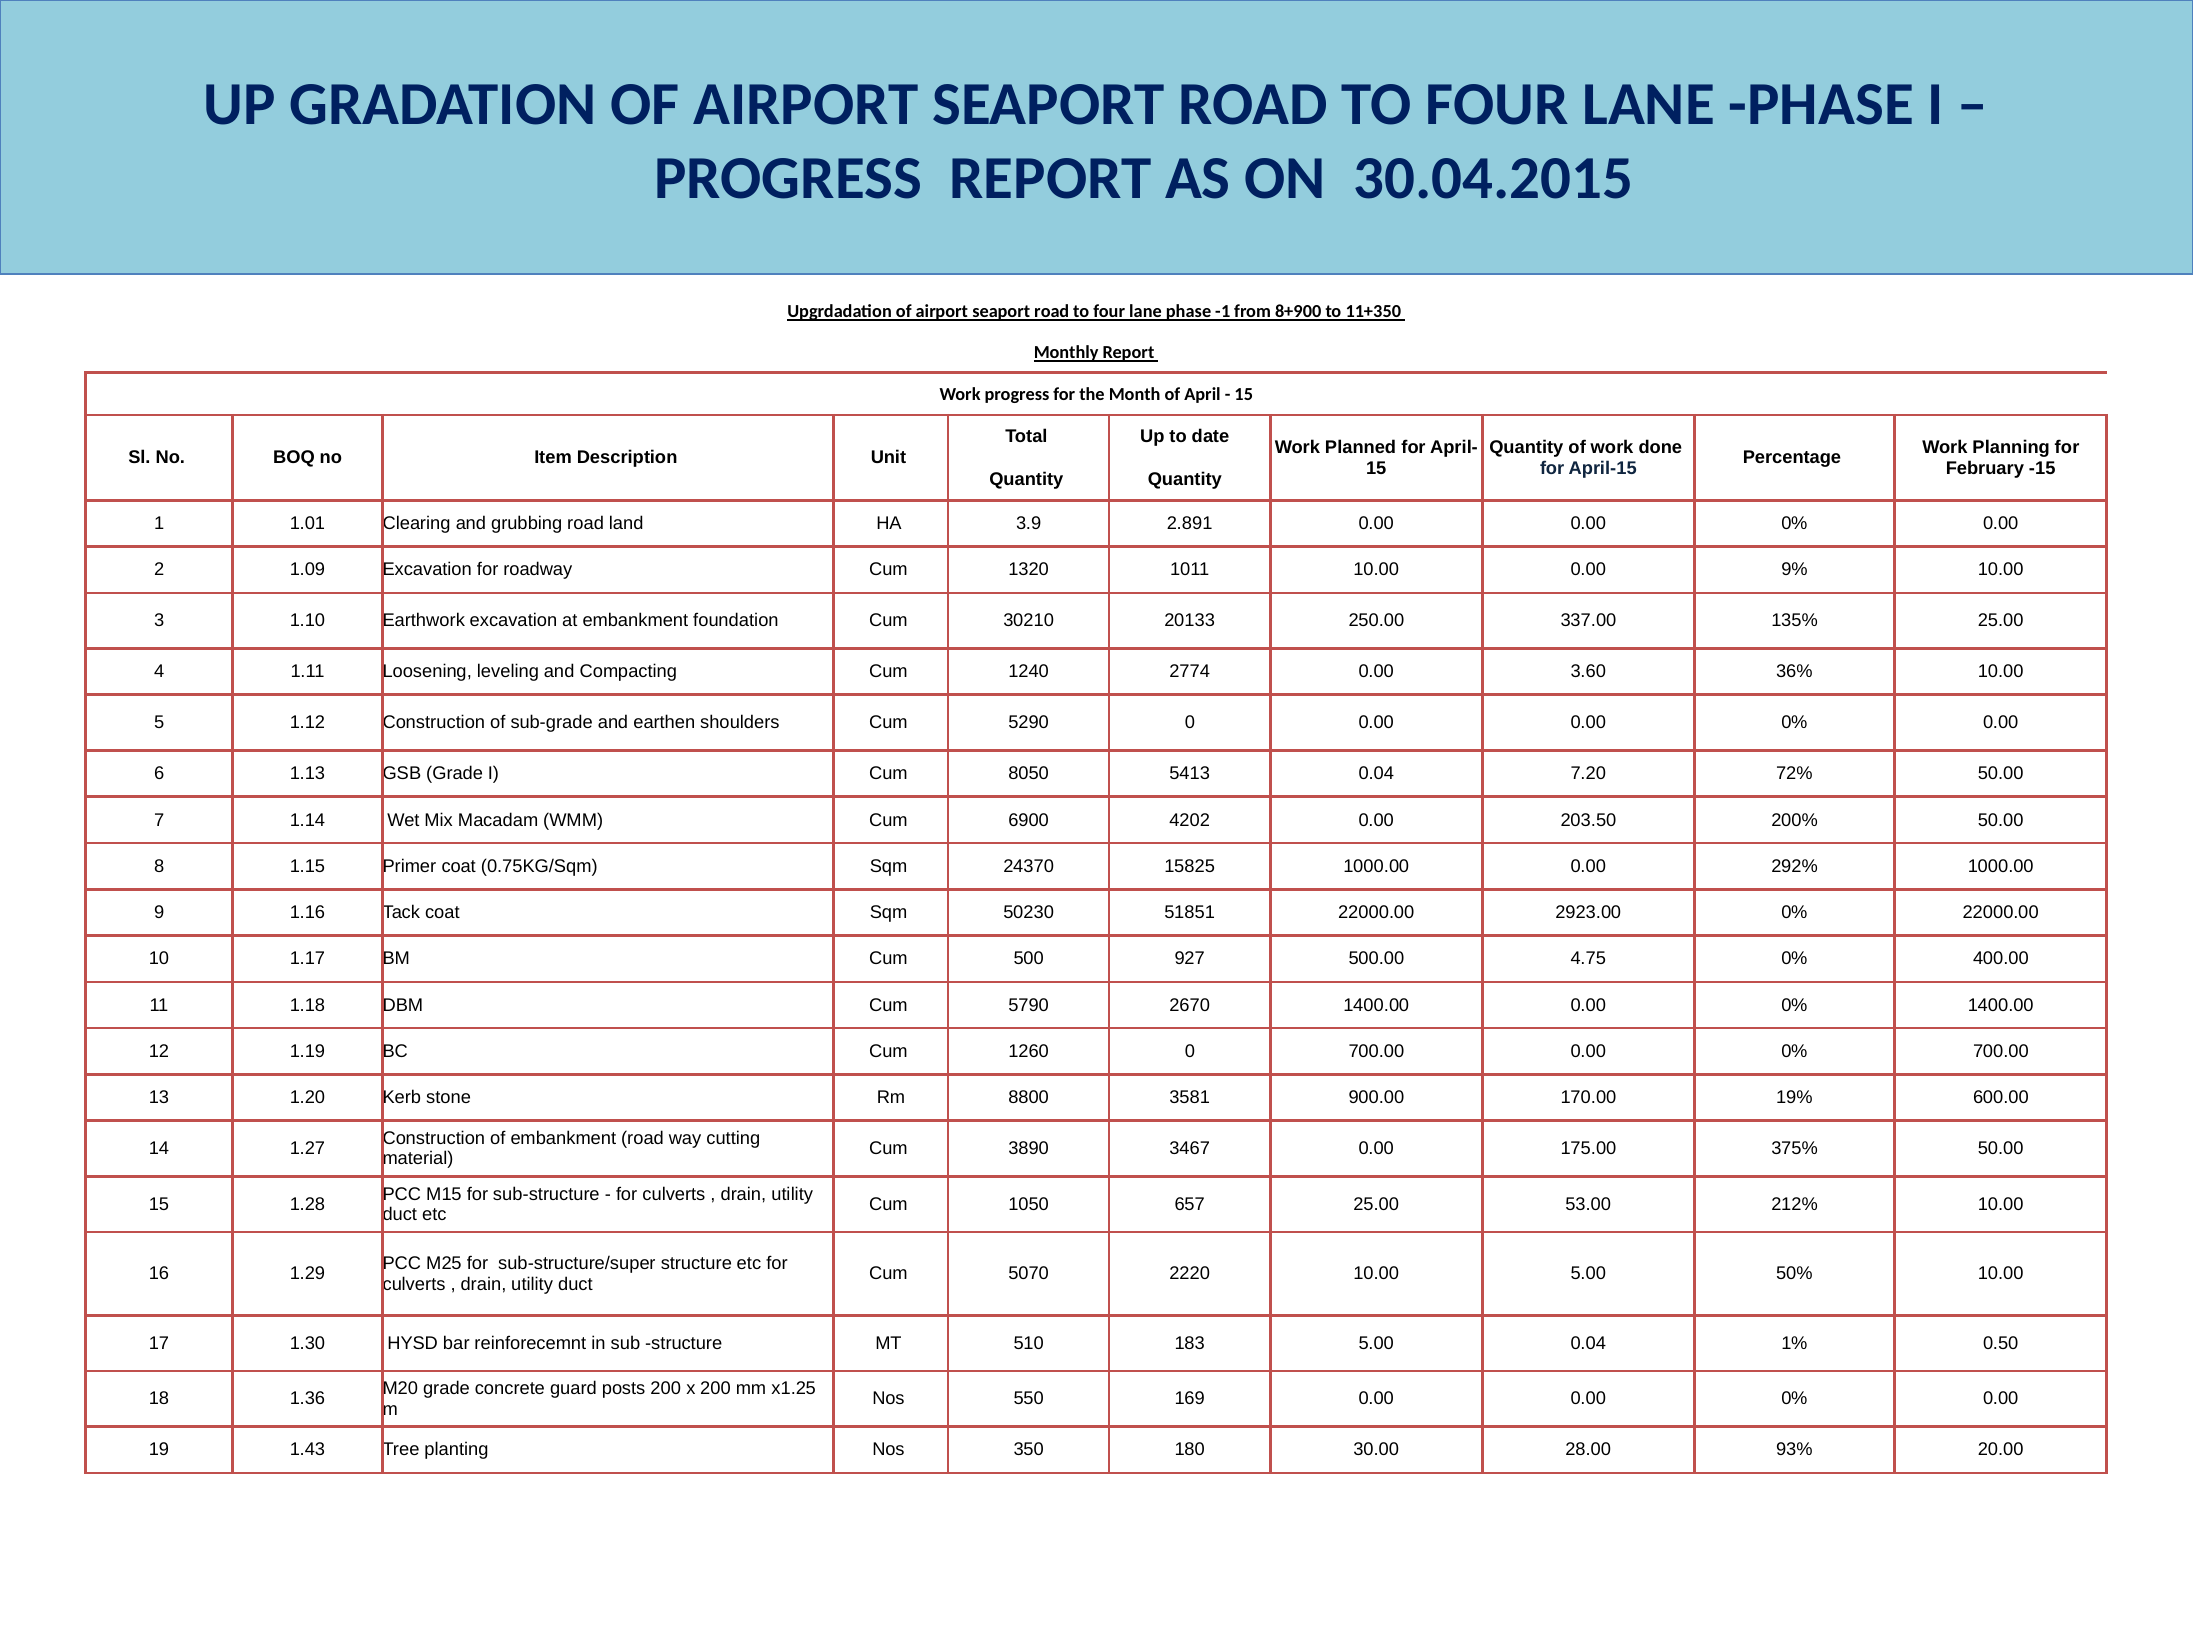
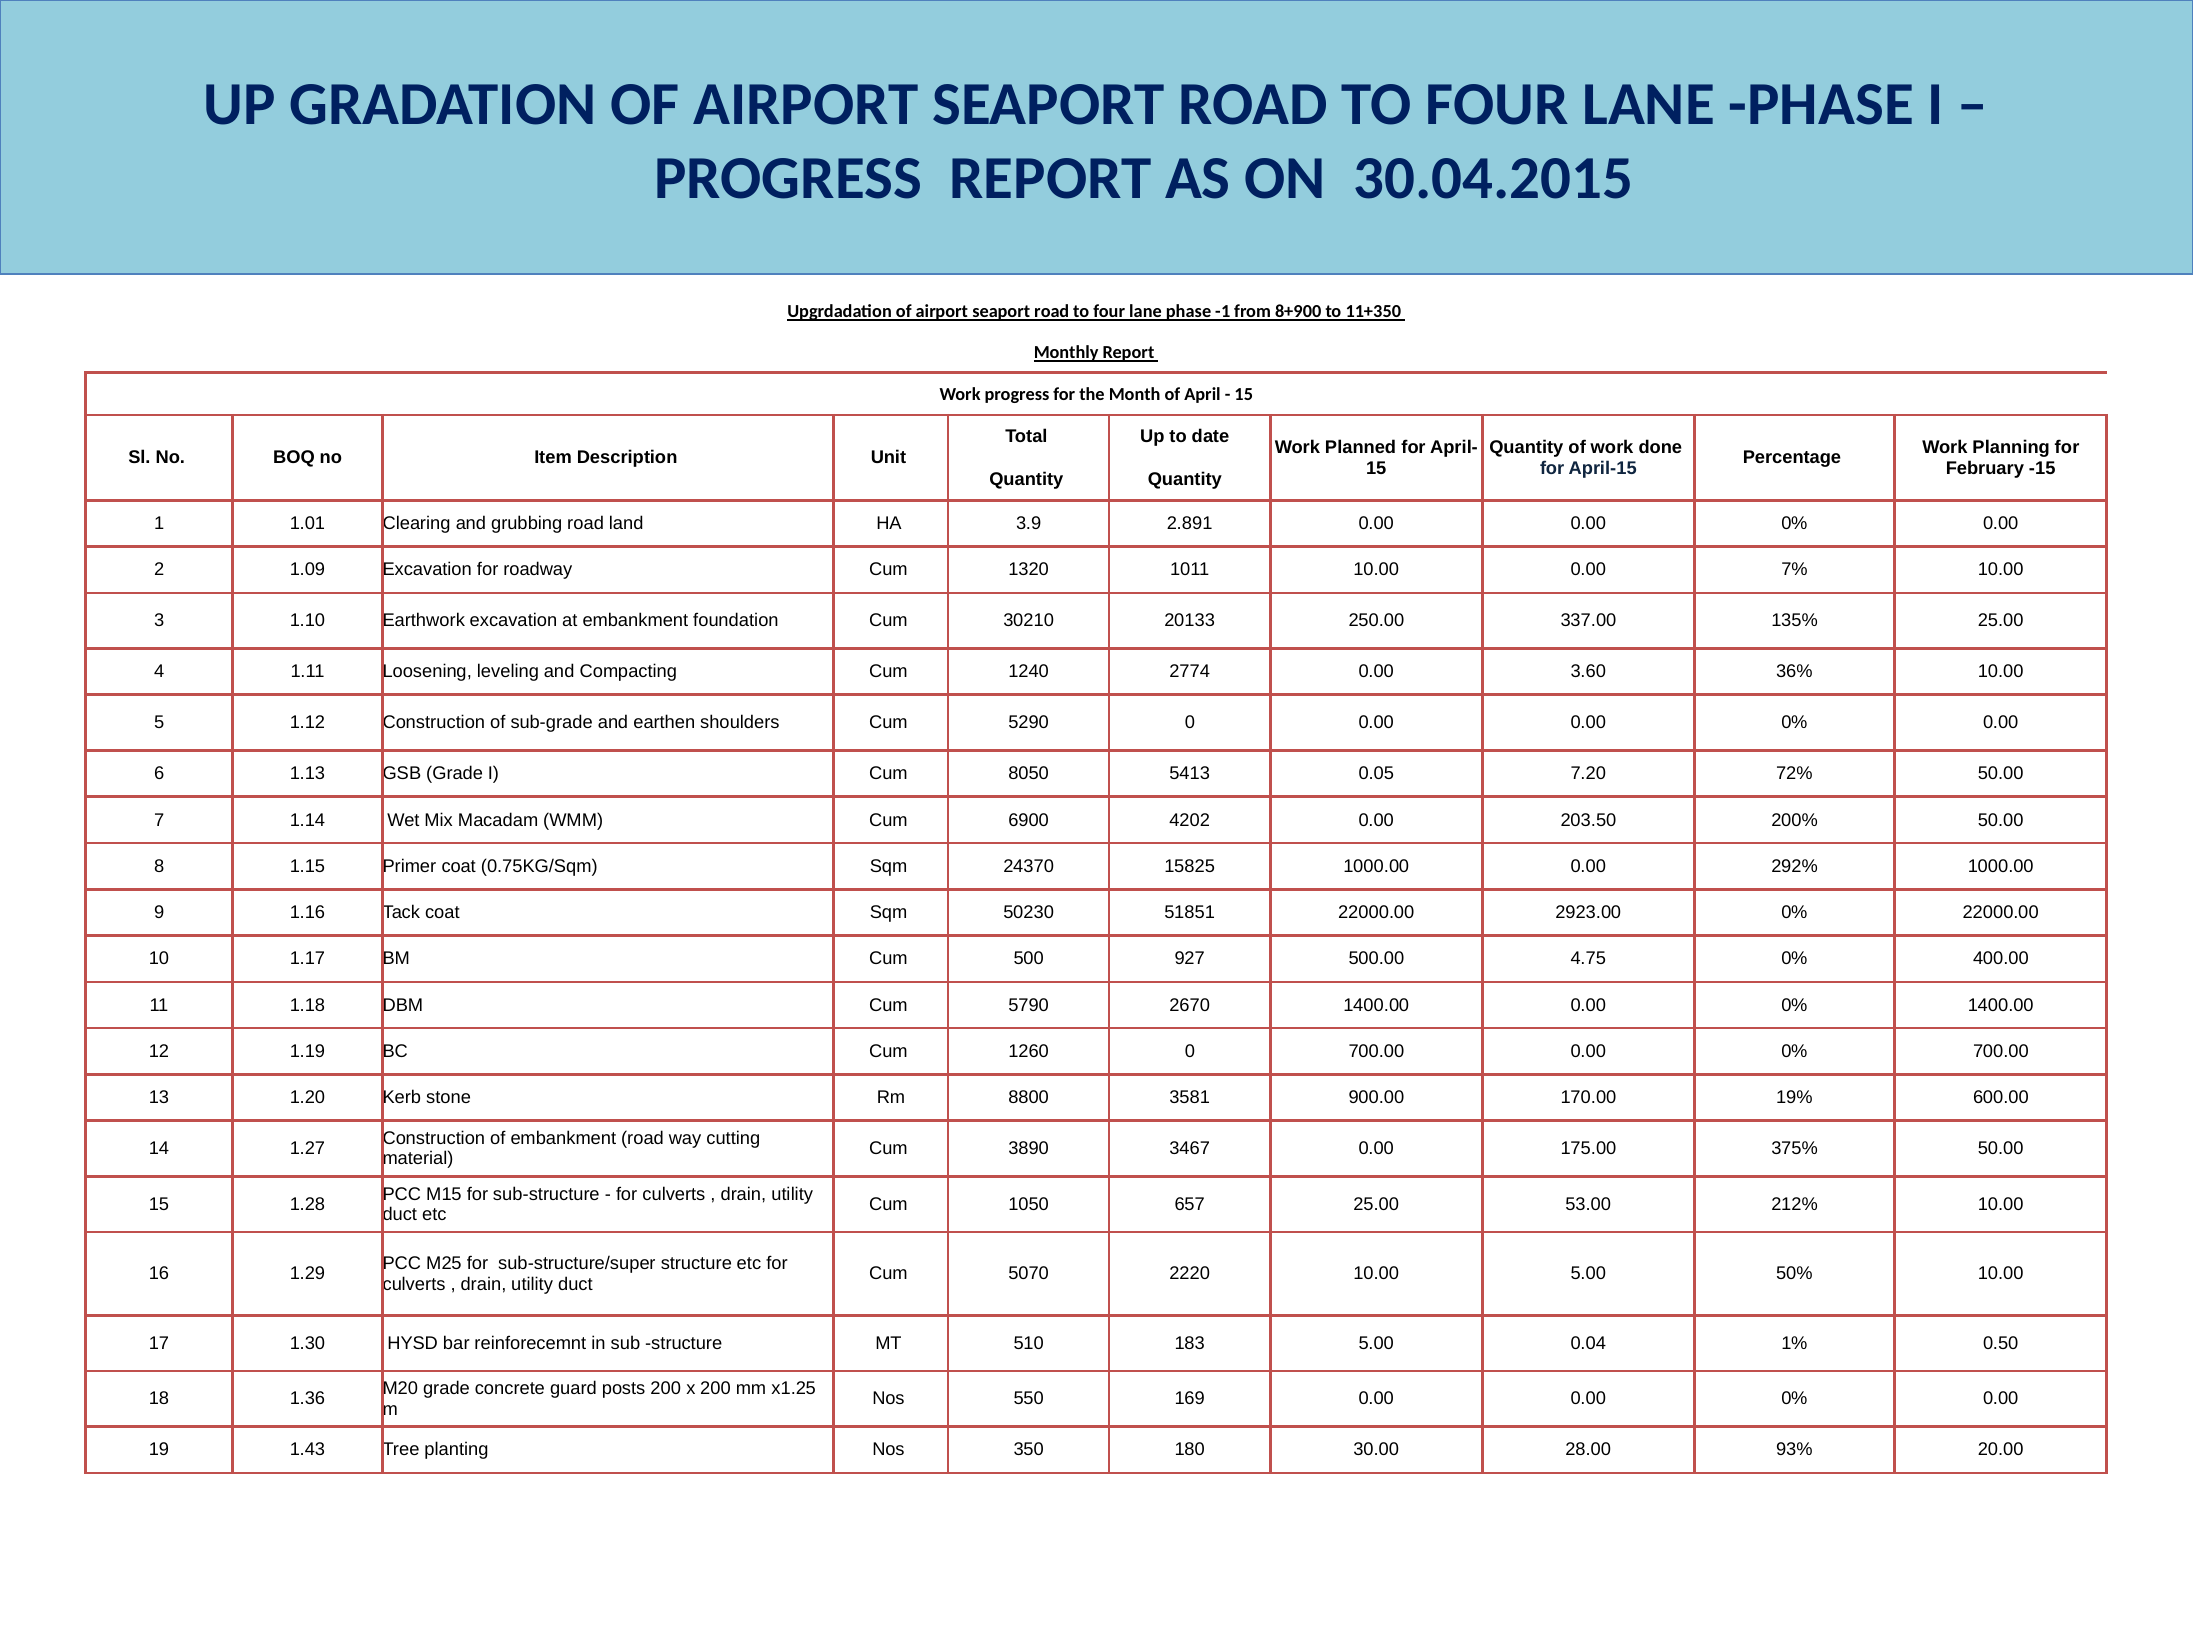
9%: 9% -> 7% (1794, 570)
5413 0.04: 0.04 -> 0.05 (1376, 774)
